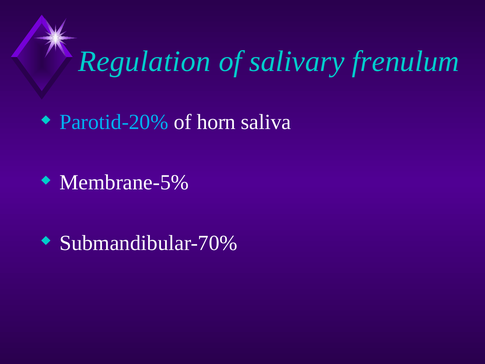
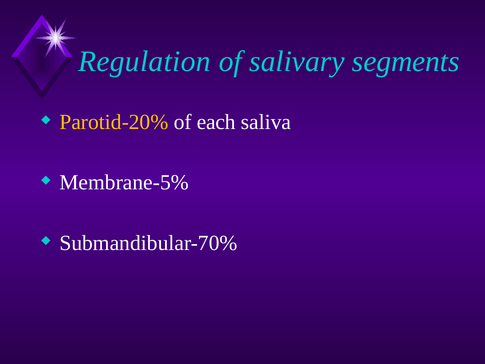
frenulum: frenulum -> segments (406, 61)
Parotid-20% colour: light blue -> yellow (114, 122)
horn: horn -> each (216, 122)
